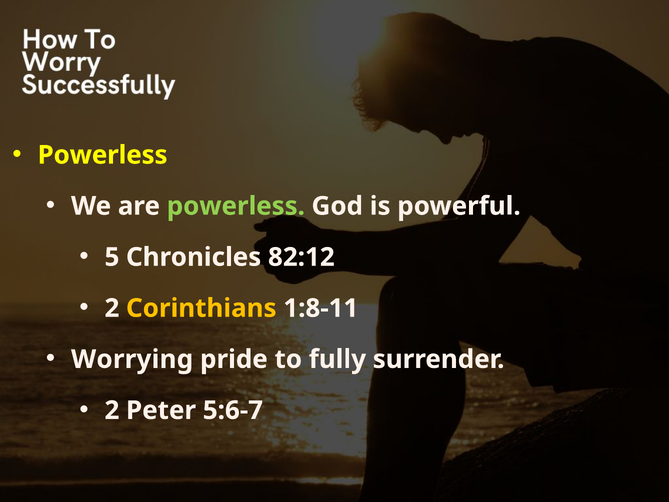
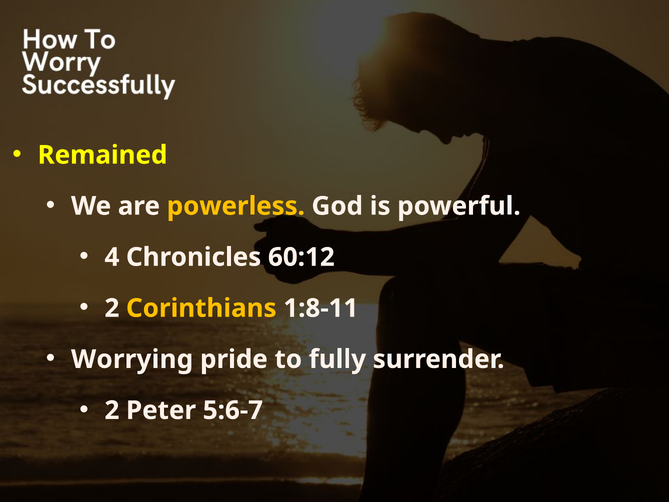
Powerless: Powerless -> Remained (103, 155)
powerless colour: light green -> yellow (236, 206)
5: 5 -> 4 (112, 257)
82:12: 82:12 -> 60:12 (301, 257)
